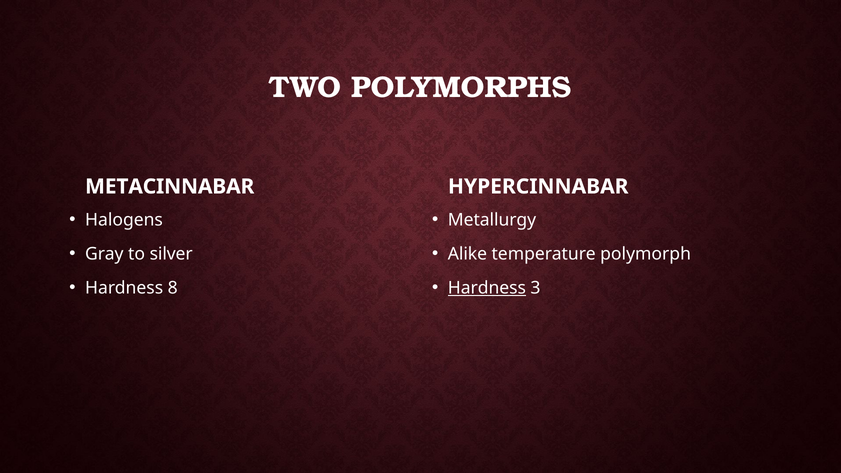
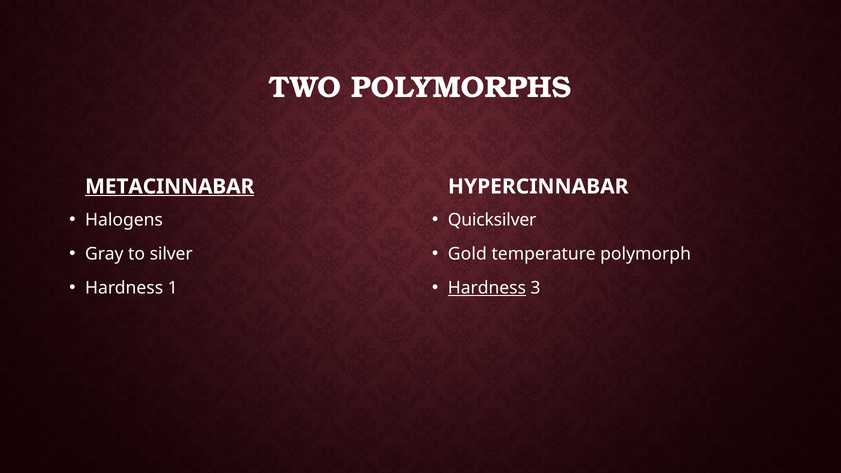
METACINNABAR underline: none -> present (170, 187)
Metallurgy: Metallurgy -> Quicksilver (492, 220)
Alike: Alike -> Gold (467, 254)
8: 8 -> 1 (173, 288)
